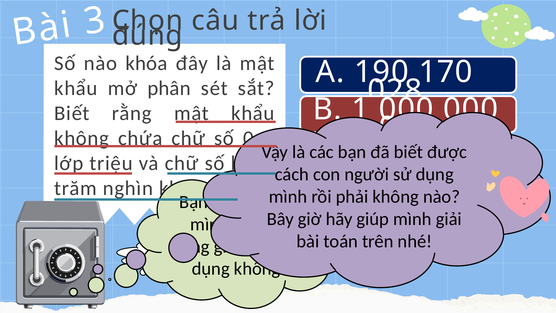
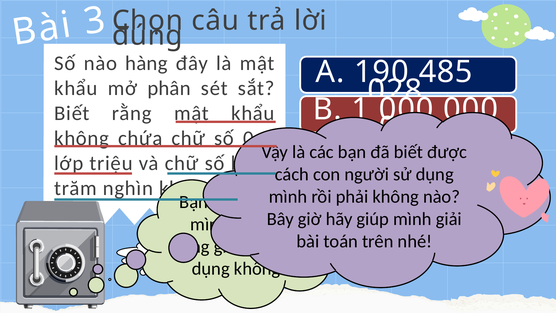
nào khóa: khóa -> hàng (146, 63)
170: 170 -> 485 (446, 72)
